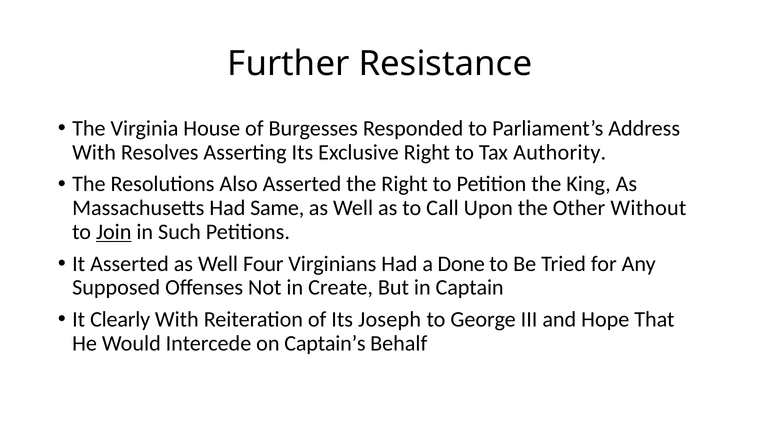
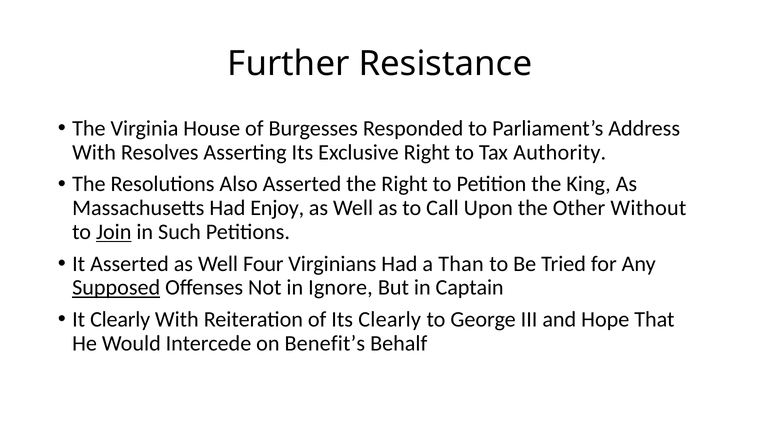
Same: Same -> Enjoy (277, 208)
Done: Done -> Than (461, 264)
Supposed underline: none -> present (116, 288)
Create: Create -> Ignore (340, 288)
Its Joseph: Joseph -> Clearly (390, 320)
Captain’s: Captain’s -> Benefit’s (325, 344)
